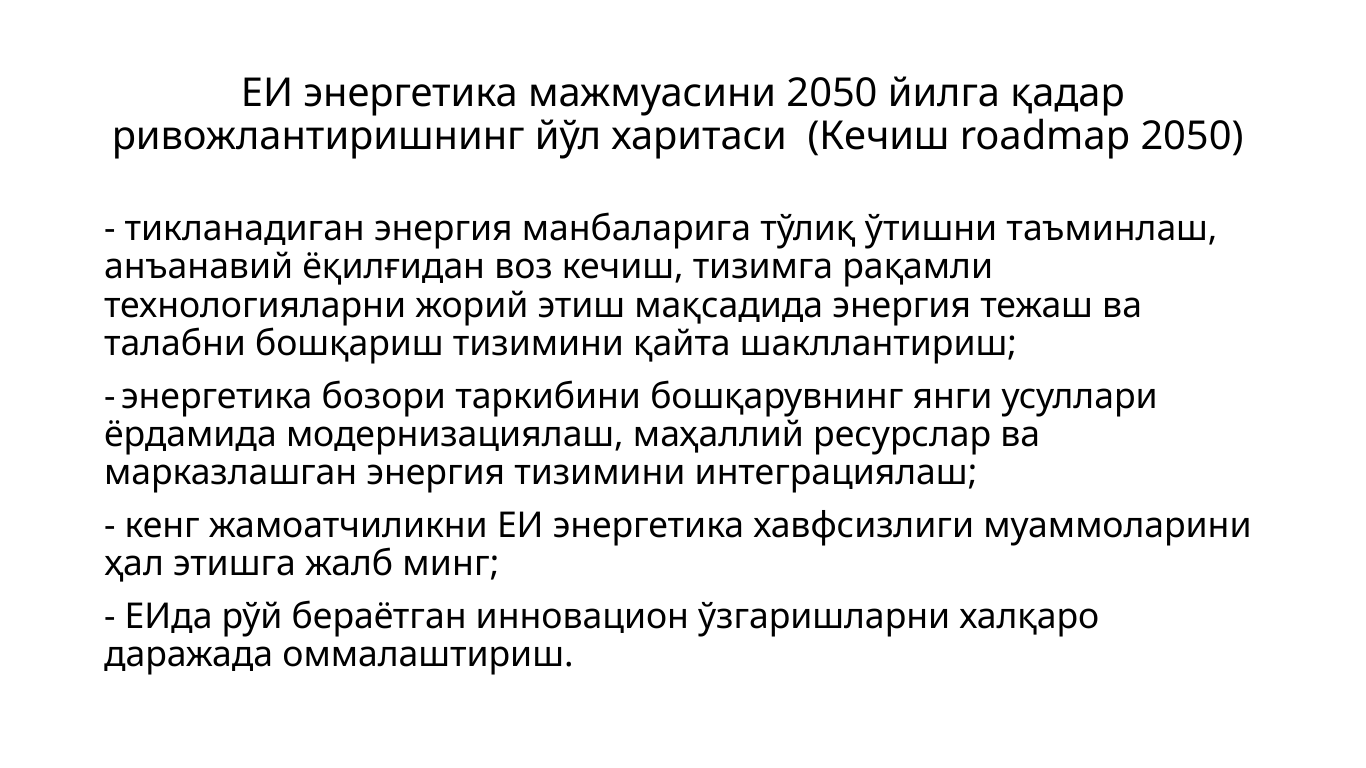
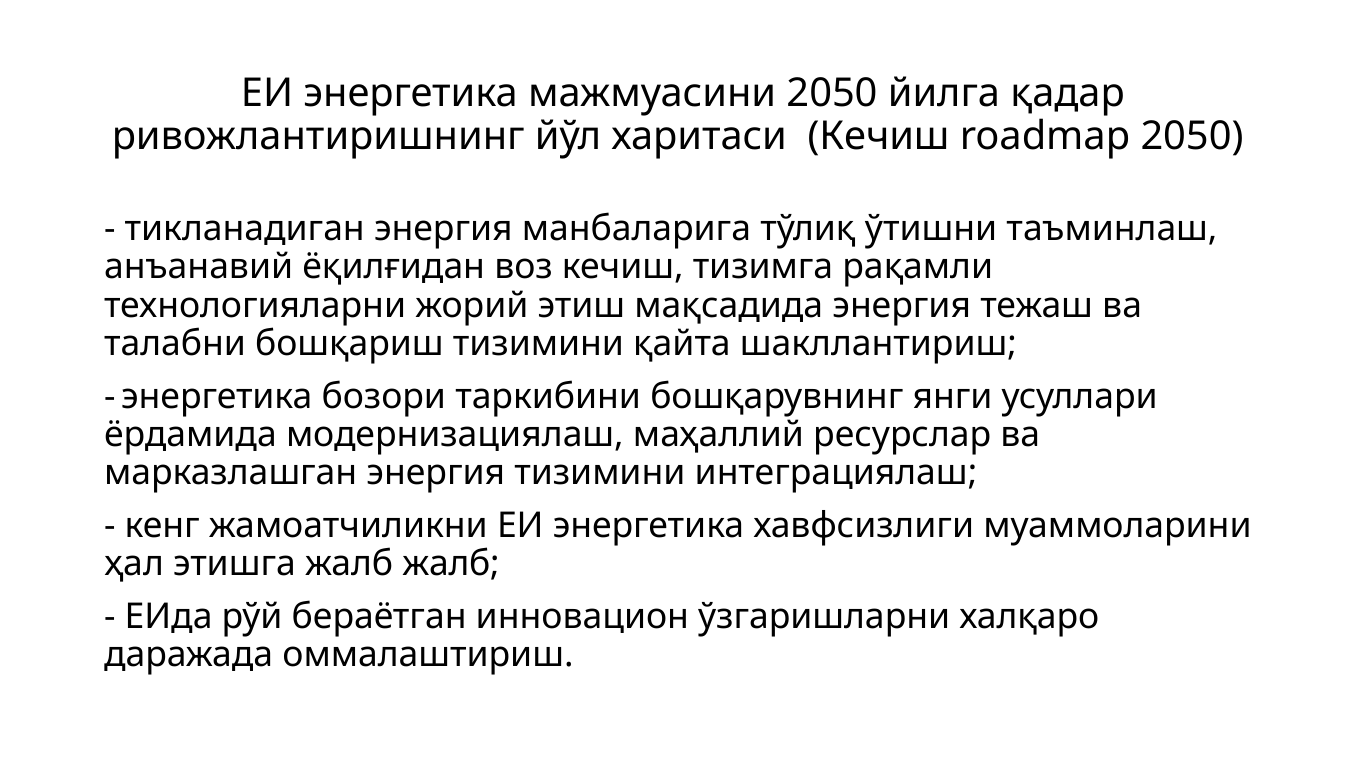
жалб минг: минг -> жалб (451, 564)
